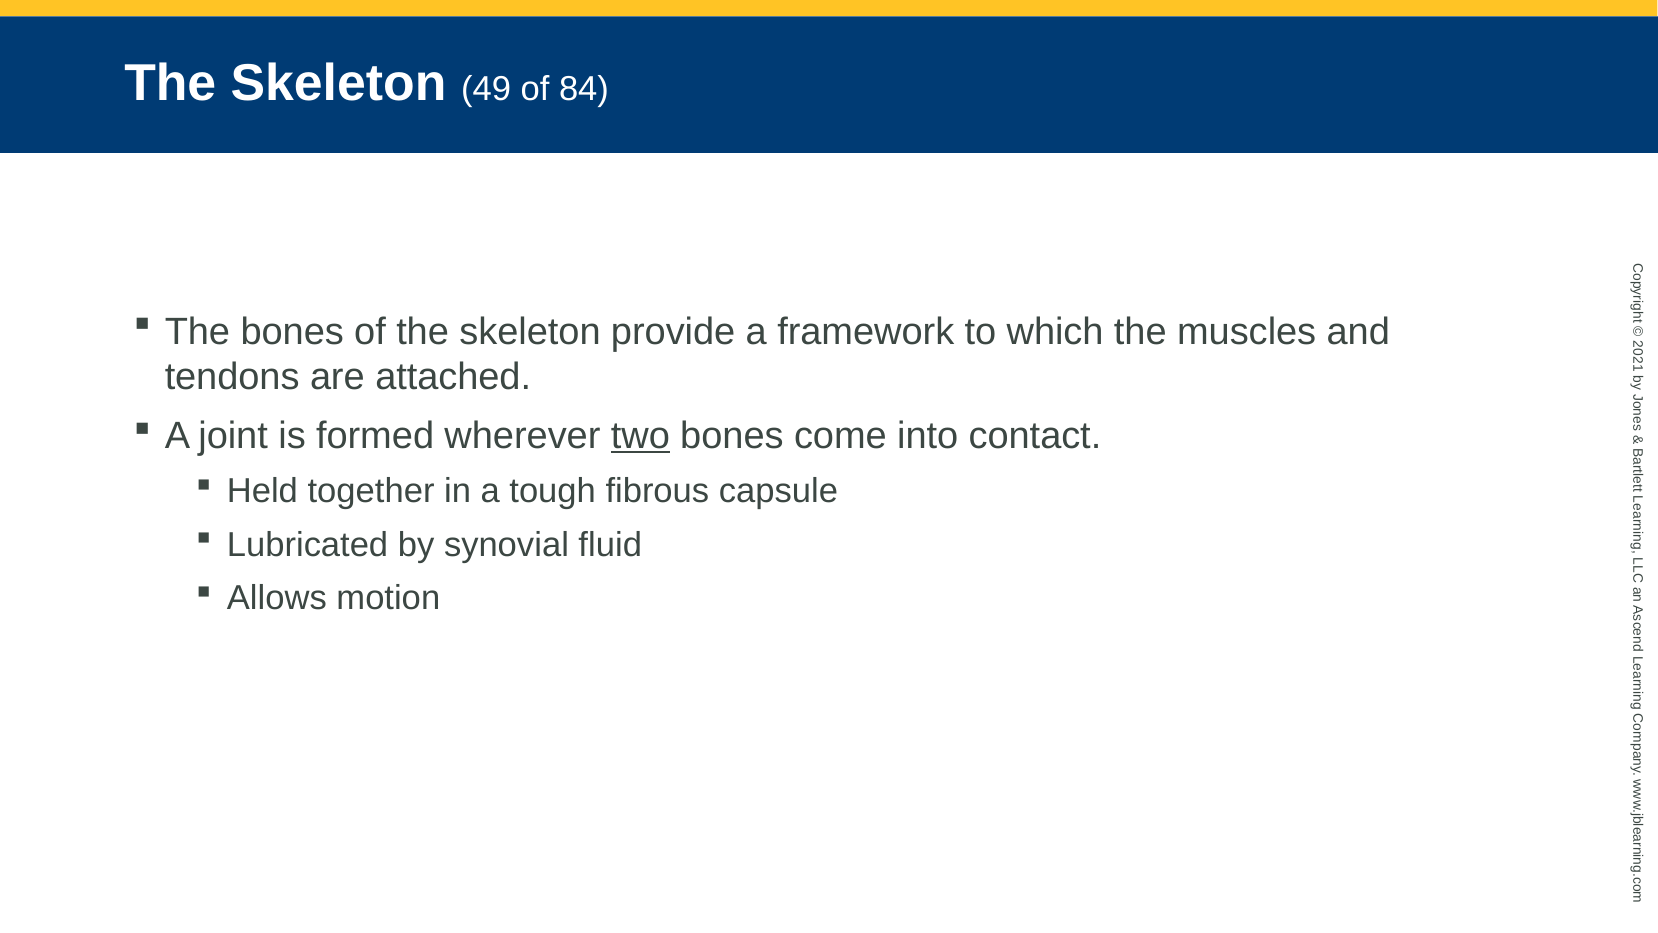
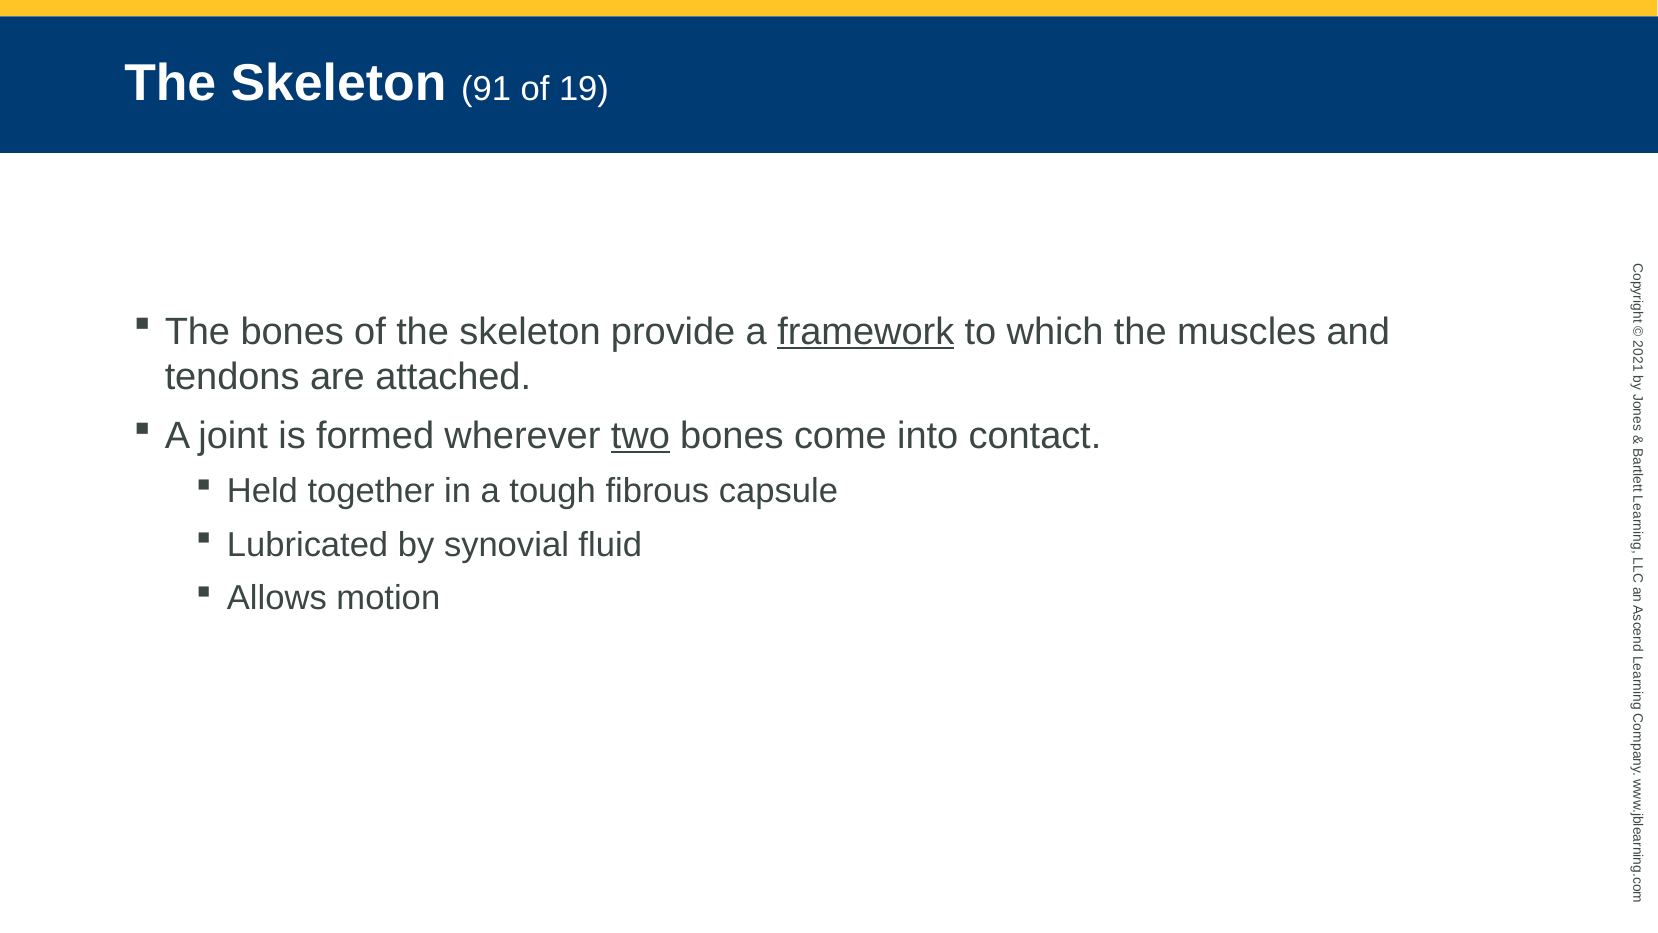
49: 49 -> 91 (486, 89)
84: 84 -> 19 (584, 89)
framework underline: none -> present (866, 331)
